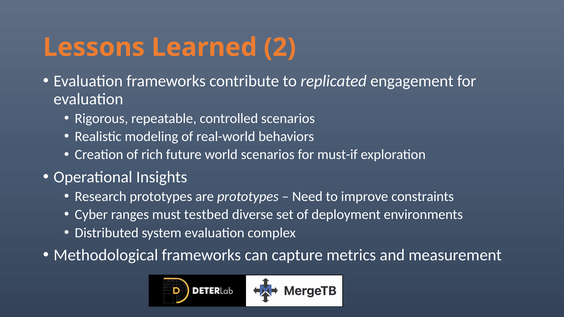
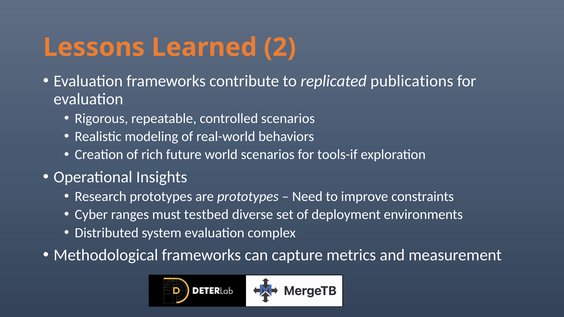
engagement: engagement -> publications (412, 81)
must-if: must-if -> tools-if (337, 155)
